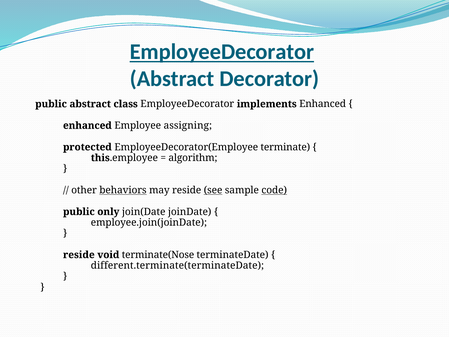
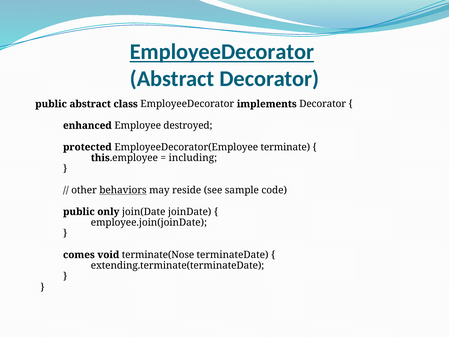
implements Enhanced: Enhanced -> Decorator (323, 104)
assigning: assigning -> destroyed (188, 125)
algorithm: algorithm -> including (193, 158)
see underline: present -> none (213, 190)
code underline: present -> none (274, 190)
reside: reside -> comes (79, 255)
different.terminate(terminateDate: different.terminate(terminateDate -> extending.terminate(terminateDate (177, 265)
